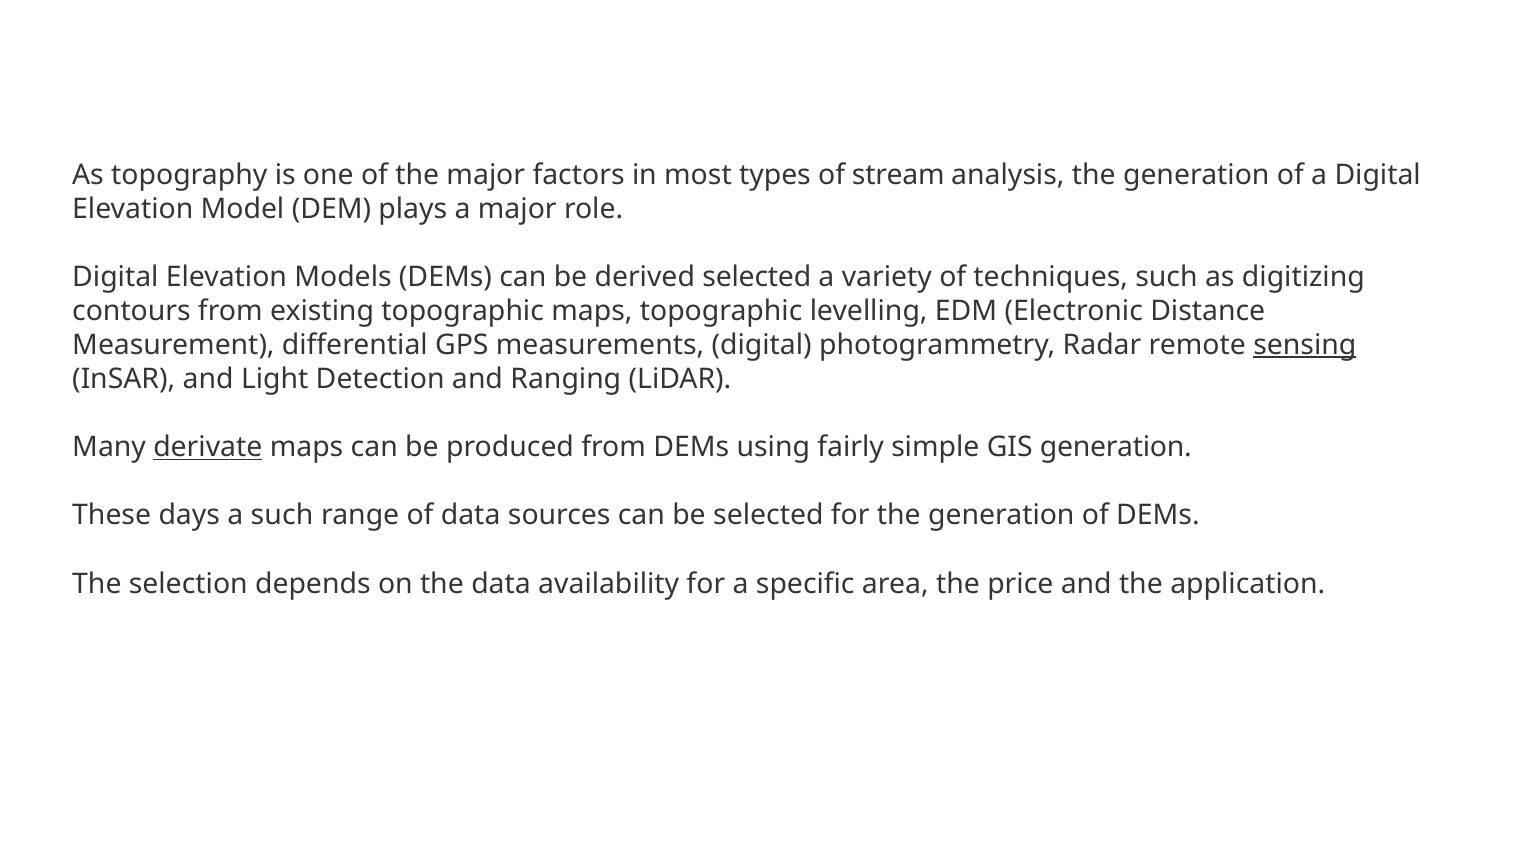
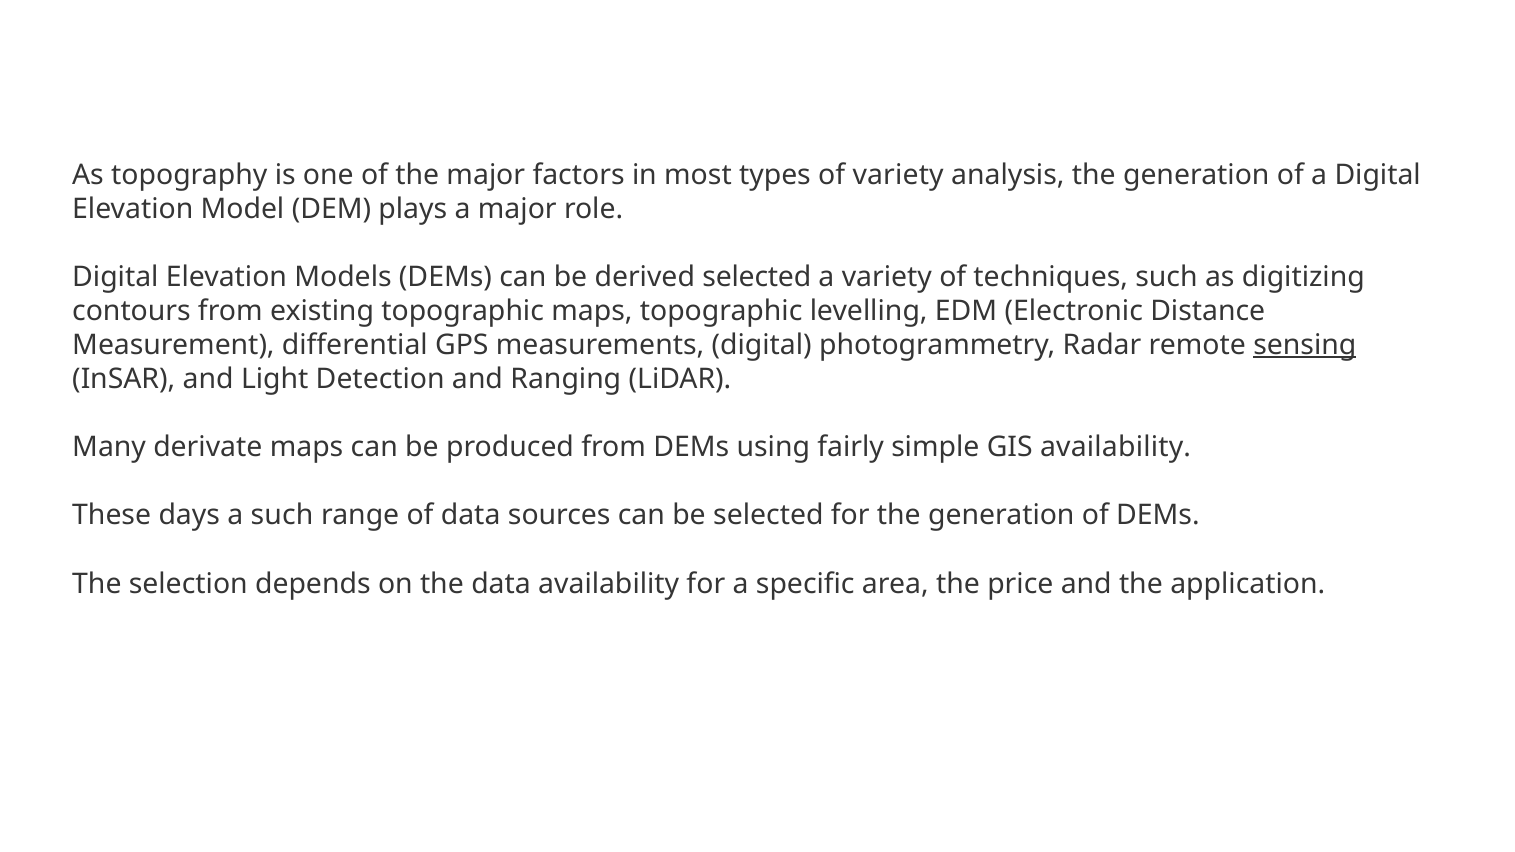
of stream: stream -> variety (898, 175)
derivate underline: present -> none (208, 447)
GIS generation: generation -> availability (1116, 447)
